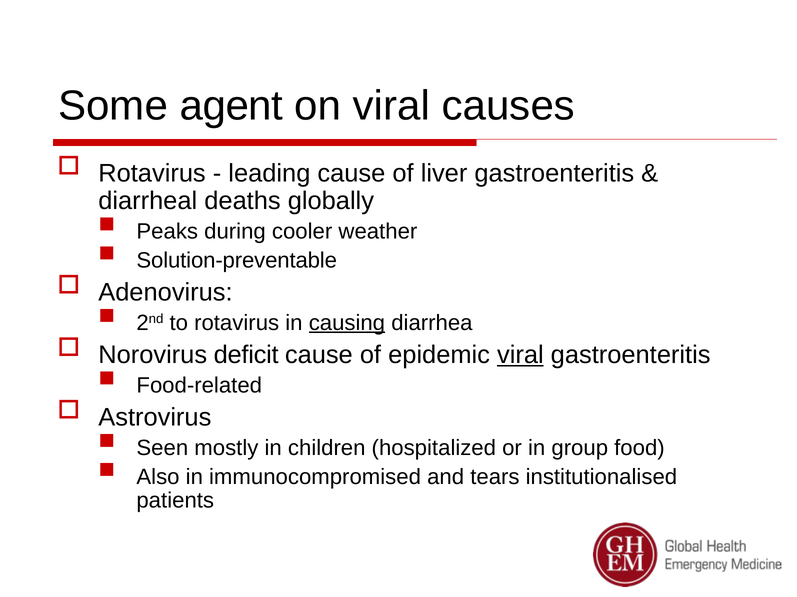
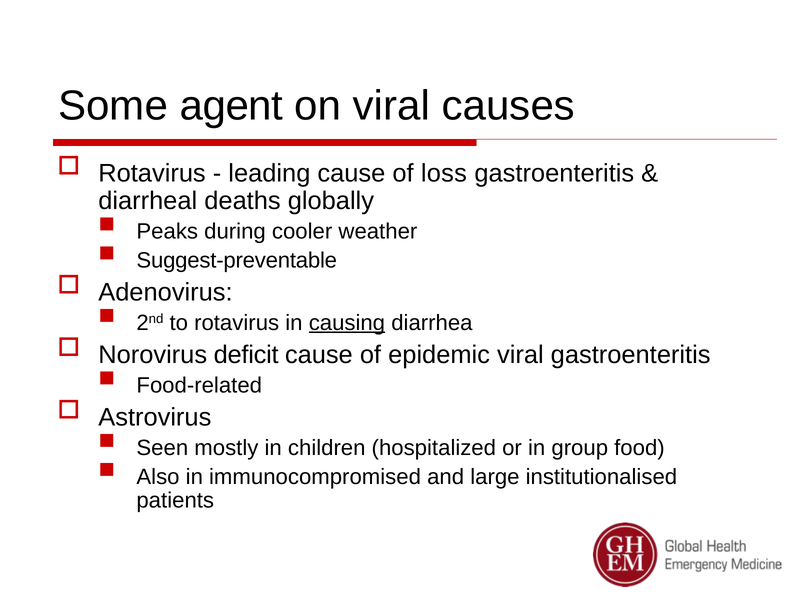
liver: liver -> loss (444, 174)
Solution-preventable: Solution-preventable -> Suggest-preventable (237, 261)
viral underline: present -> none (520, 355)
tears: tears -> large (495, 477)
